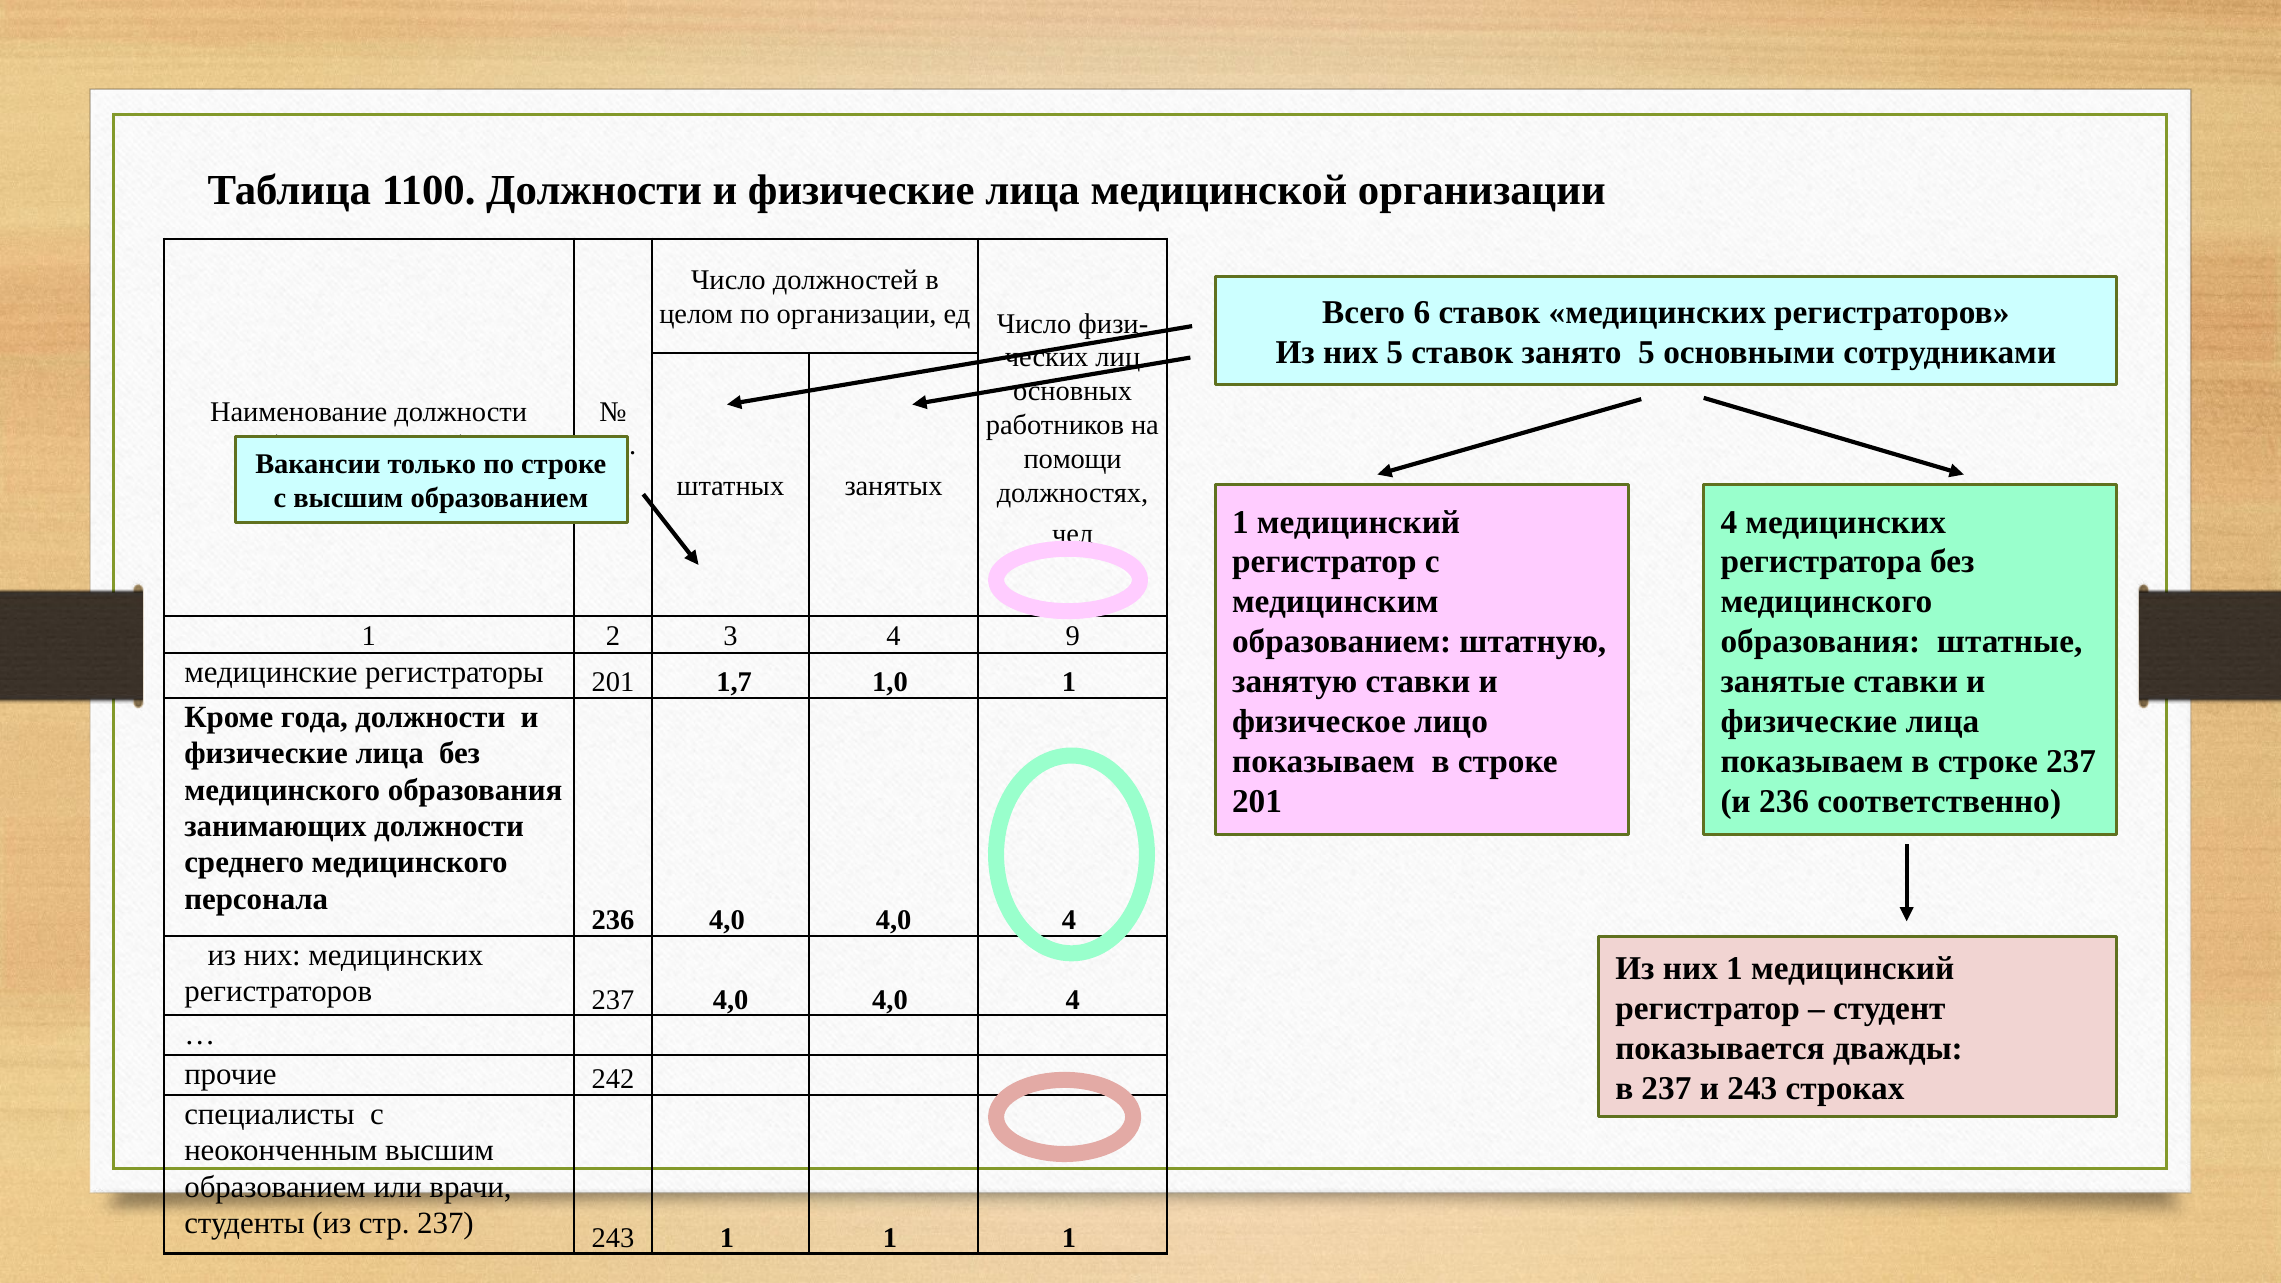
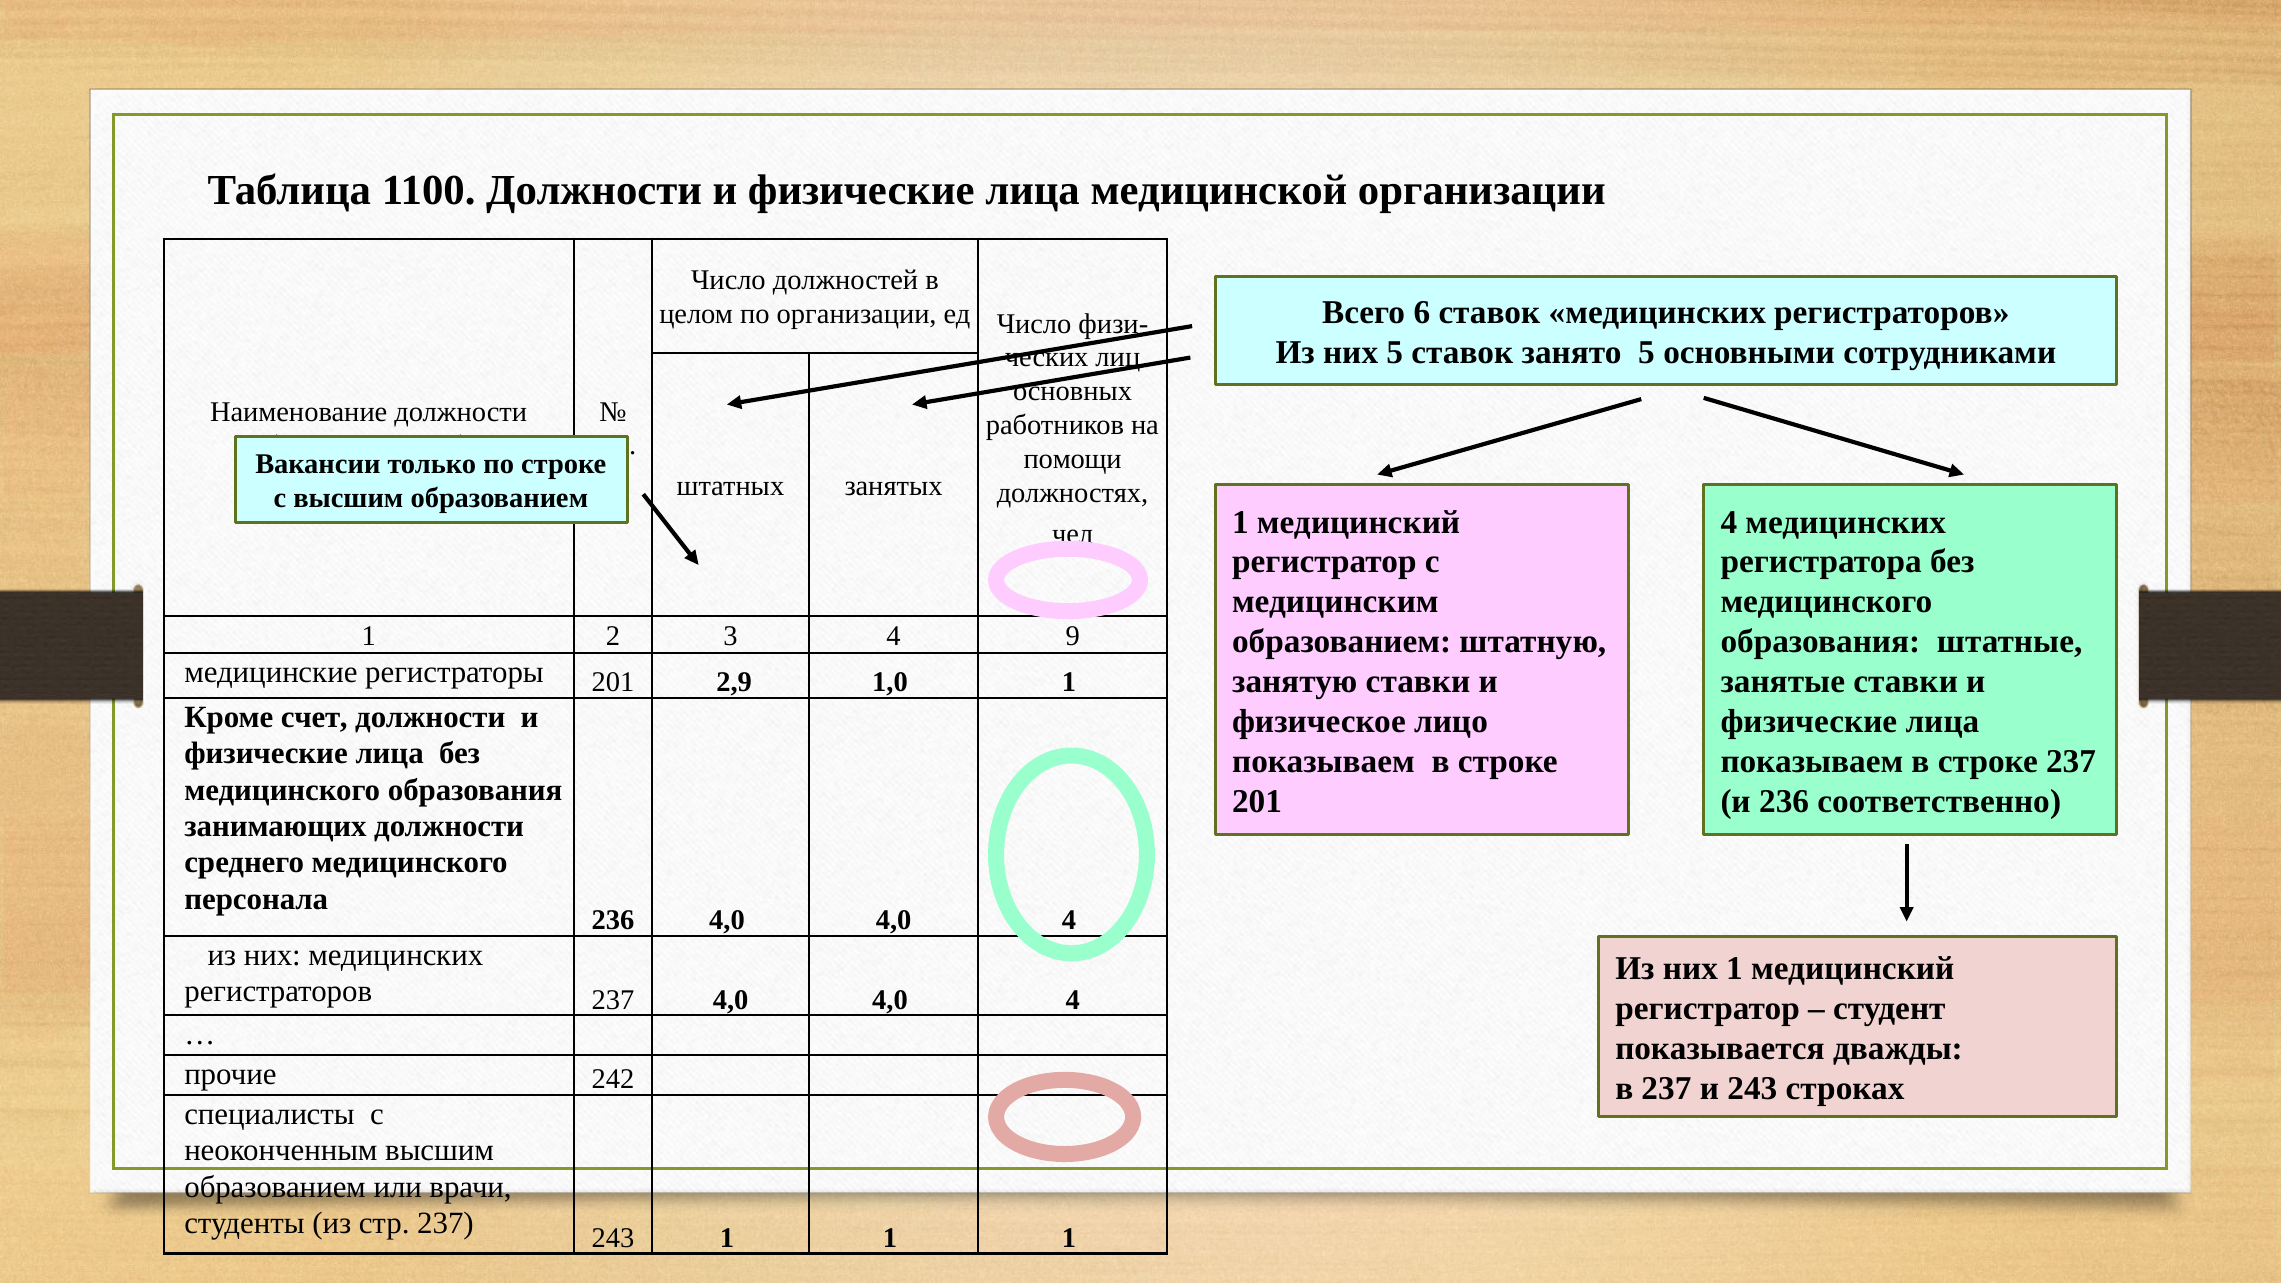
1,7: 1,7 -> 2,9 (734, 682)
года: года -> счет (314, 717)
